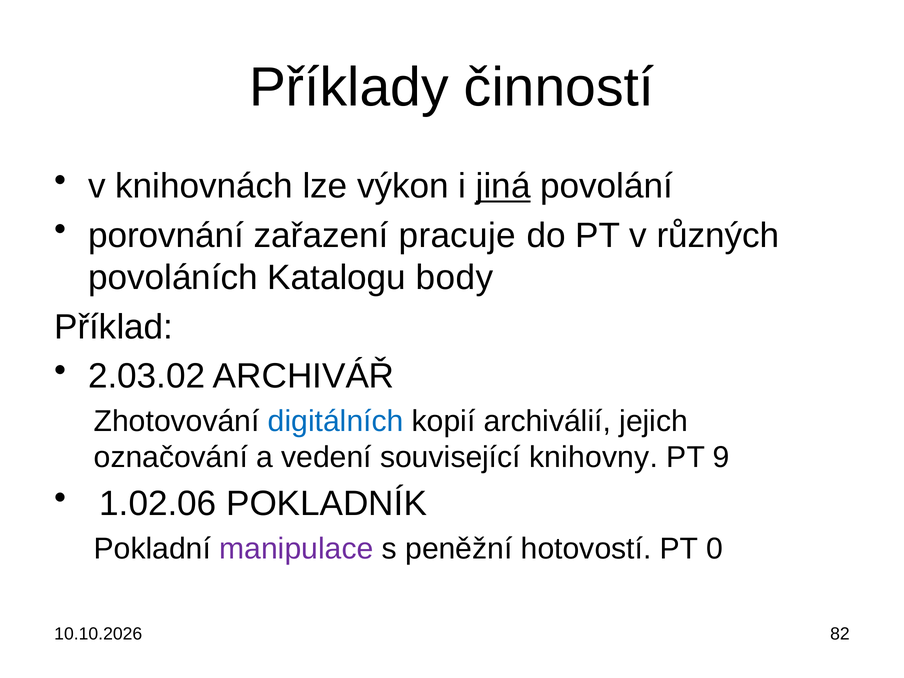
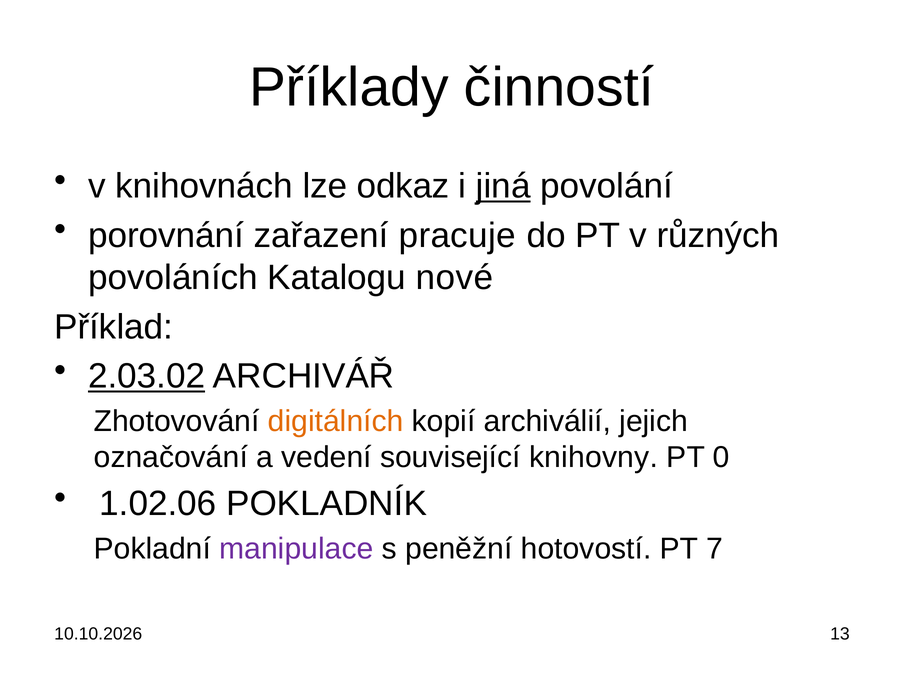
výkon: výkon -> odkaz (403, 186)
body: body -> nové (454, 278)
2.03.02 underline: none -> present (147, 376)
digitálních colour: blue -> orange (336, 421)
9: 9 -> 0 (721, 457)
0: 0 -> 7 (714, 549)
82: 82 -> 13 (840, 634)
